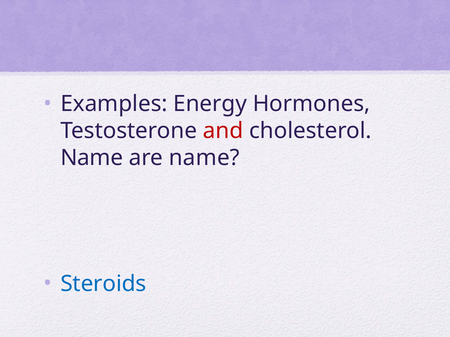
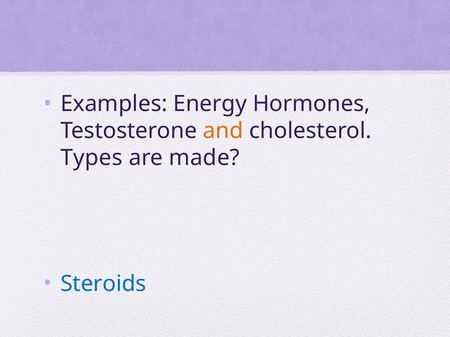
and colour: red -> orange (223, 131)
Name: Name -> Types (92, 158)
are name: name -> made (204, 158)
